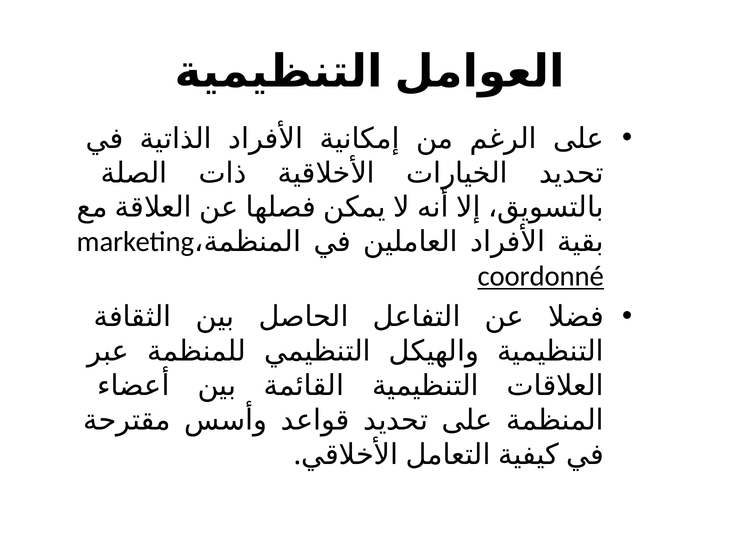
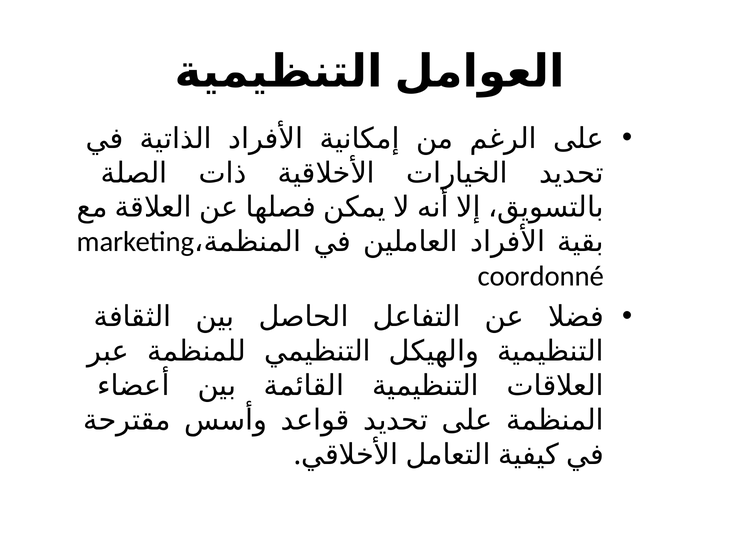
coordonné underline: present -> none (541, 276)
